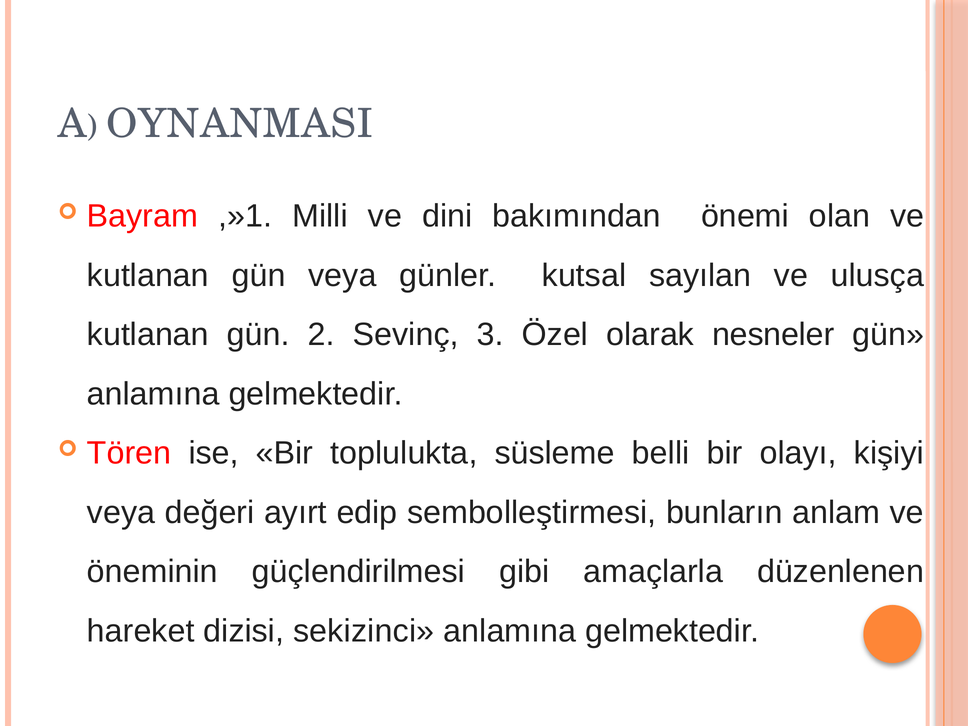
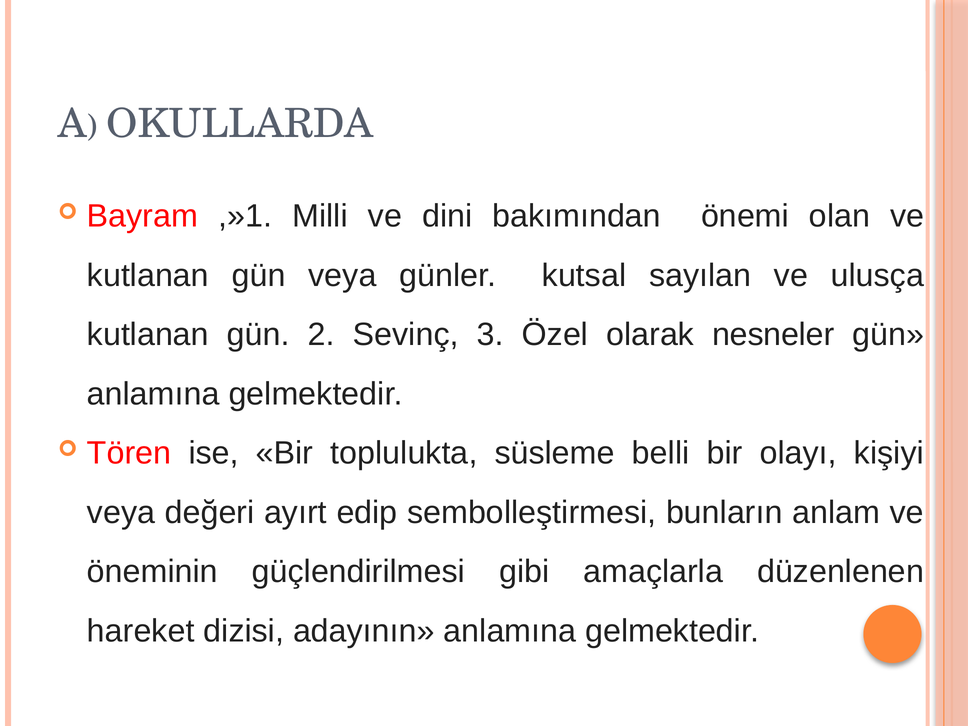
OYNANMASI: OYNANMASI -> OKULLARDA (240, 124)
sekizinci: sekizinci -> adayının (364, 631)
